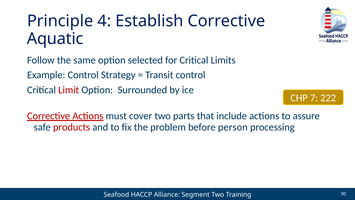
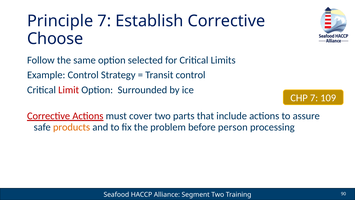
Principle 4: 4 -> 7 (104, 21)
Aquatic: Aquatic -> Choose (55, 39)
222: 222 -> 109 (328, 98)
products colour: red -> orange (72, 127)
